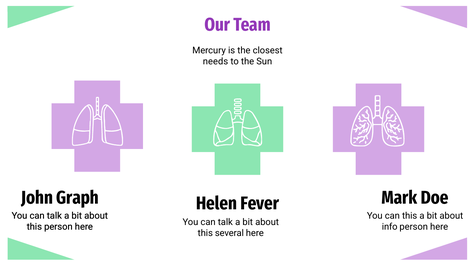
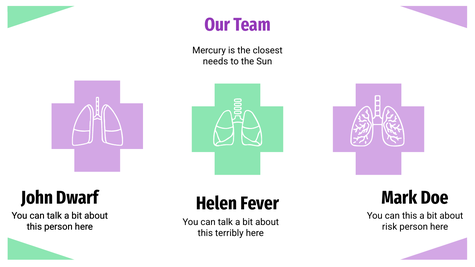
Graph: Graph -> Dwarf (77, 198)
info: info -> risk (390, 227)
several: several -> terribly (229, 233)
